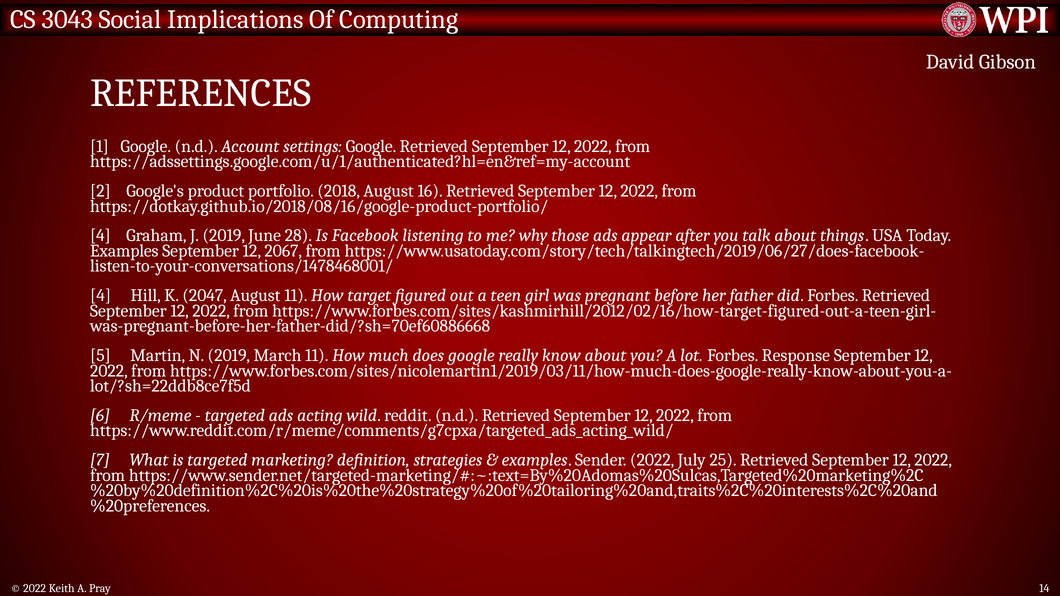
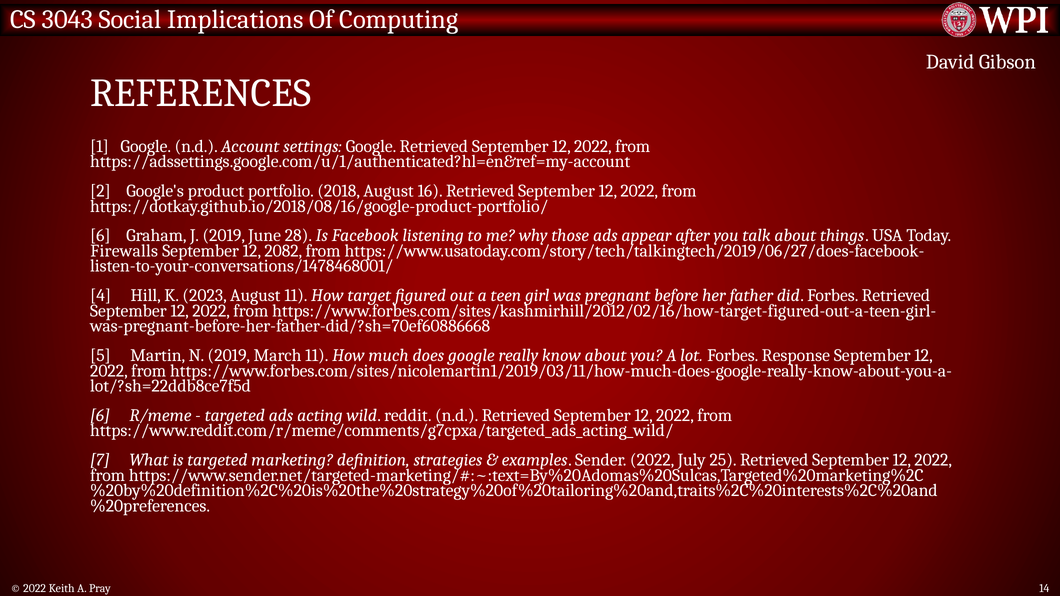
4: 4 -> 6 (100, 236)
Examples: Examples -> Firewalls (124, 251)
2067: 2067 -> 2082 (283, 251)
2047: 2047 -> 2023 (205, 296)
